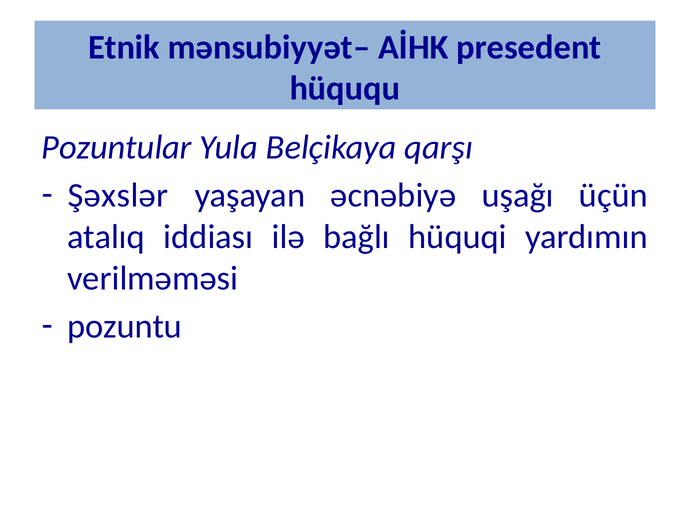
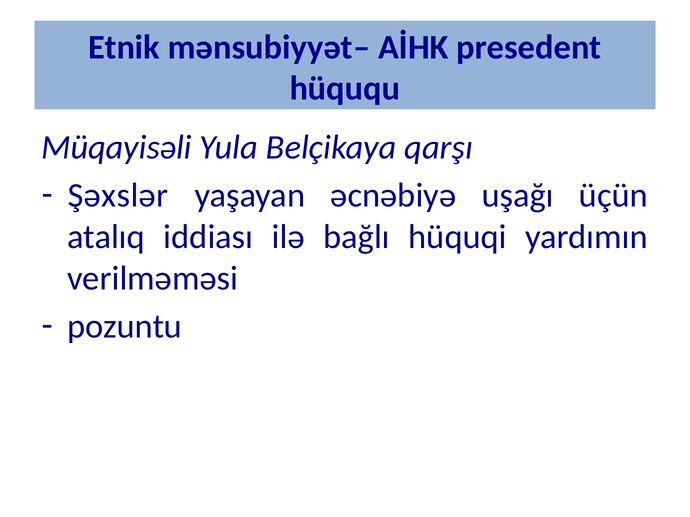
Pozuntular: Pozuntular -> Müqayisəli (117, 147)
